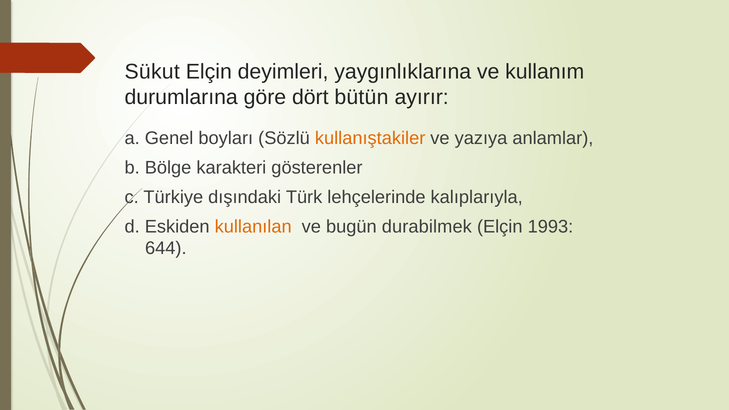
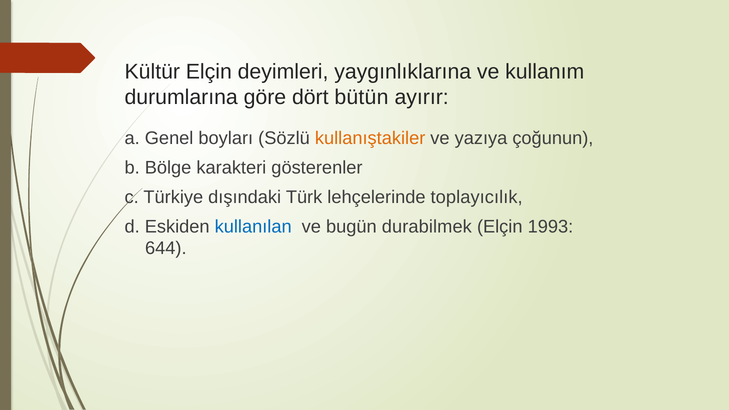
Sükut: Sükut -> Kültür (152, 72)
anlamlar: anlamlar -> çoğunun (553, 138)
kalıplarıyla: kalıplarıyla -> toplayıcılık (477, 197)
kullanılan colour: orange -> blue (253, 227)
